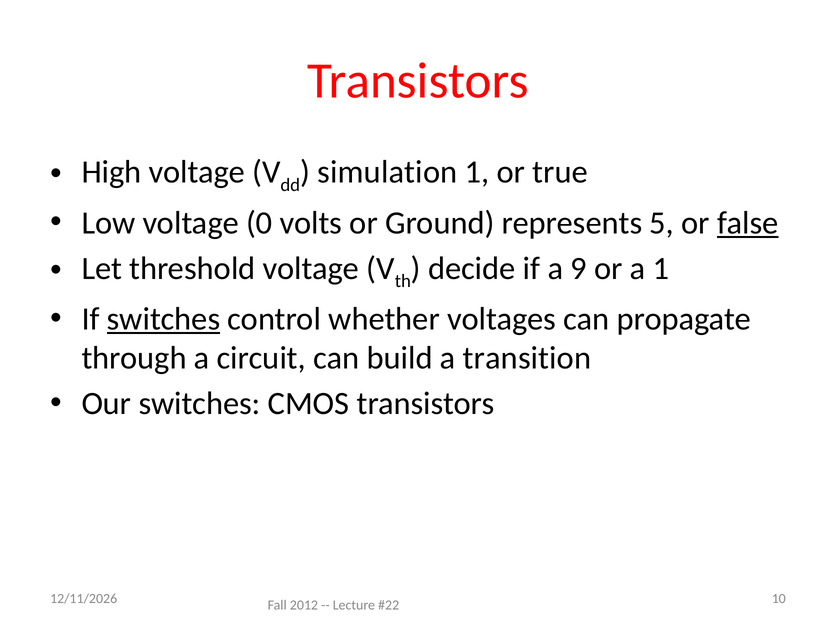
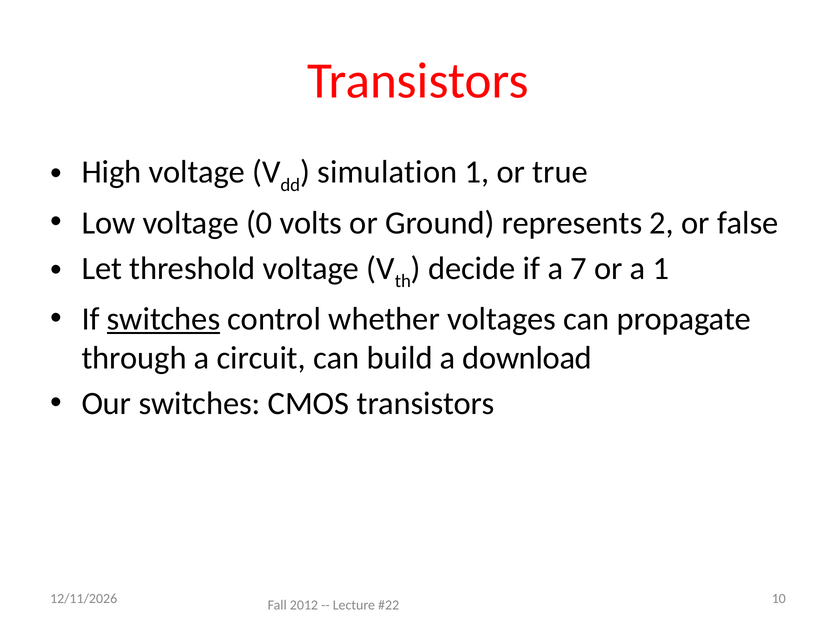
5: 5 -> 2 (662, 223)
false underline: present -> none (748, 223)
9: 9 -> 7 (579, 268)
transition: transition -> download (527, 358)
